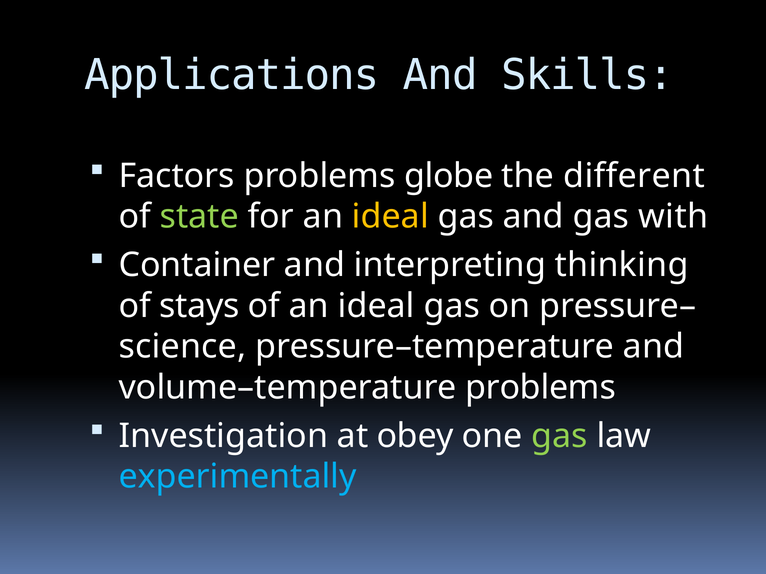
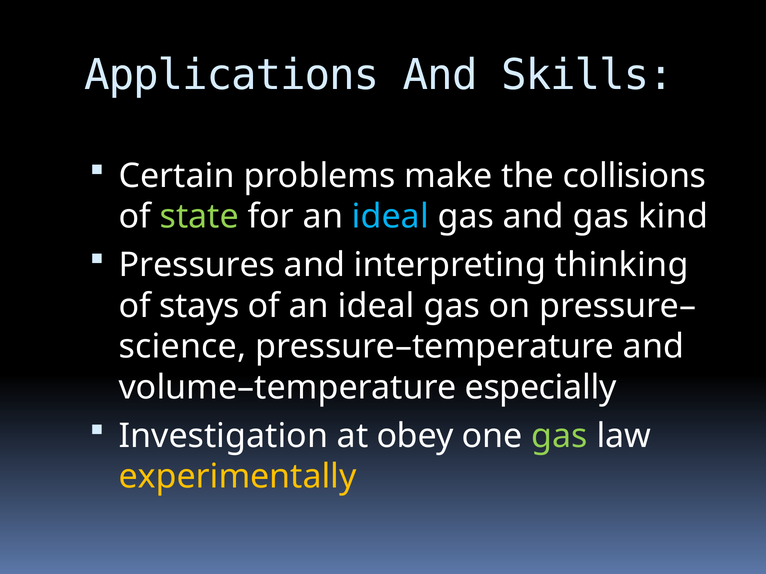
Factors: Factors -> Certain (177, 176)
globe: globe -> make (449, 176)
different: different -> collisions (634, 176)
ideal colour: yellow -> light blue (390, 217)
with: with -> kind (673, 217)
Container: Container -> Pressures (197, 265)
volume–temperature problems: problems -> especially (541, 388)
experimentally colour: light blue -> yellow (238, 477)
